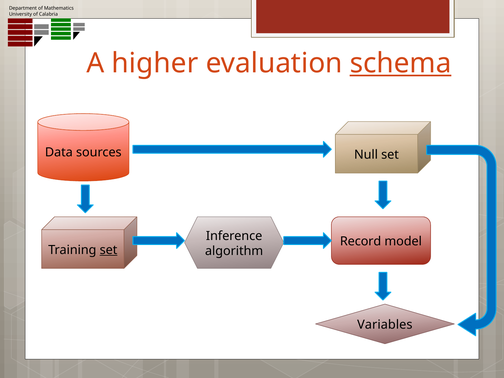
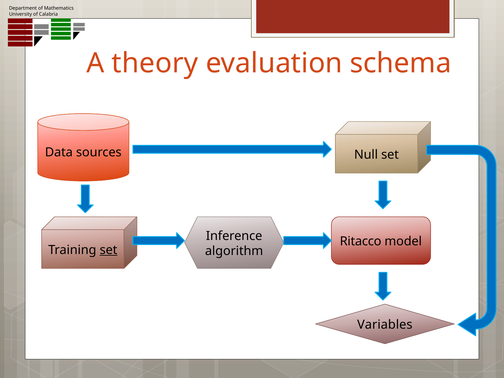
higher: higher -> theory (155, 63)
schema underline: present -> none (401, 63)
Record: Record -> Ritacco (361, 241)
